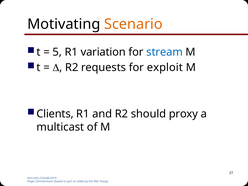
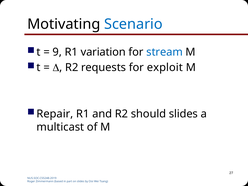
Scenario colour: orange -> blue (133, 24)
5: 5 -> 9 (57, 52)
Clients: Clients -> Repair (55, 114)
should proxy: proxy -> slides (183, 114)
